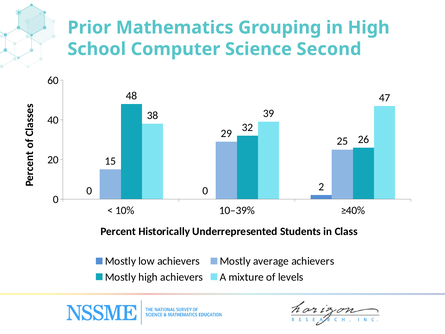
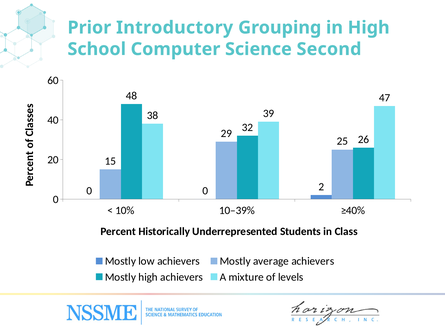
Mathematics: Mathematics -> Introductory (175, 28)
